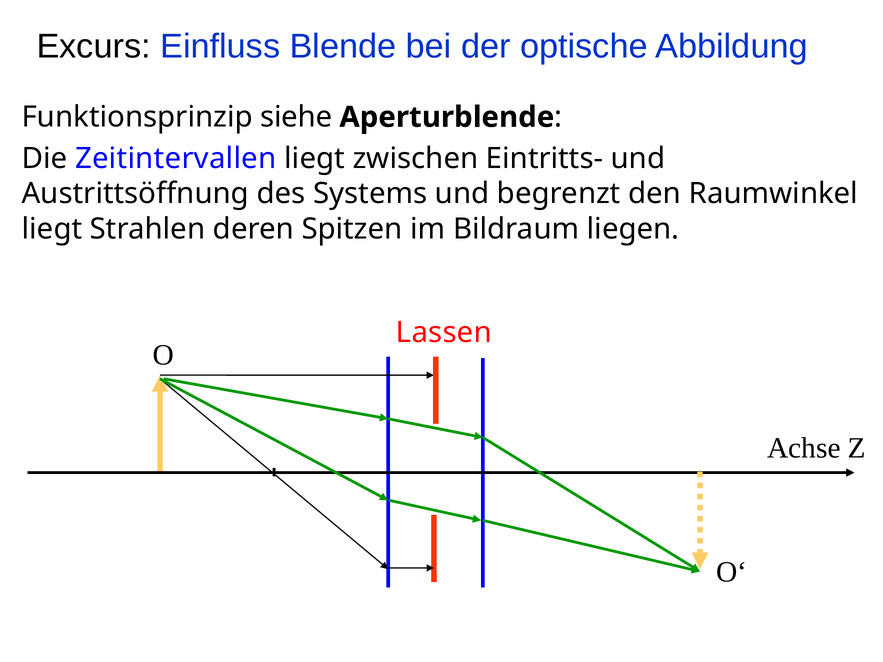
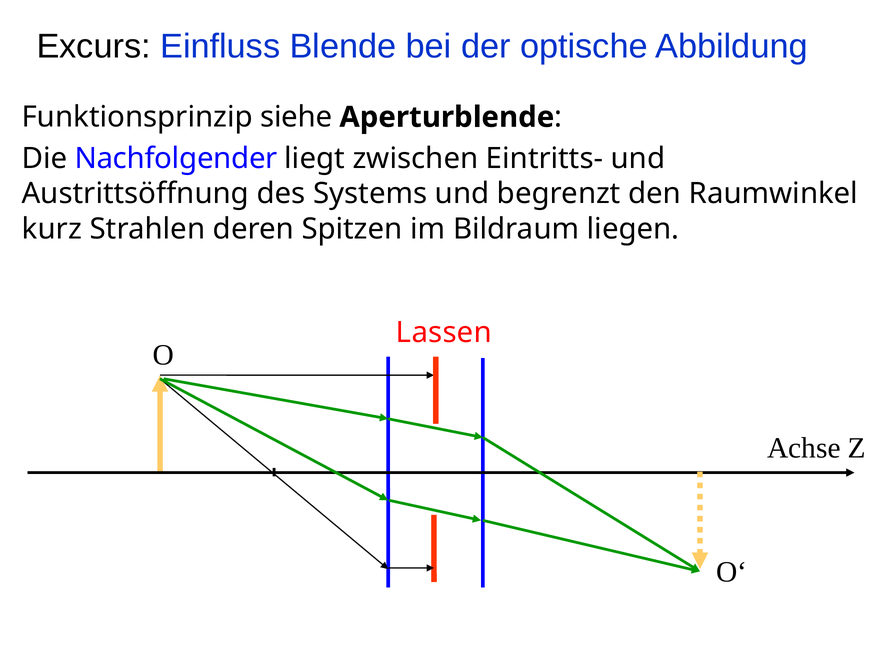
Zeitintervallen: Zeitintervallen -> Nachfolgender (176, 158)
liegt: liegt -> kurz (52, 229)
